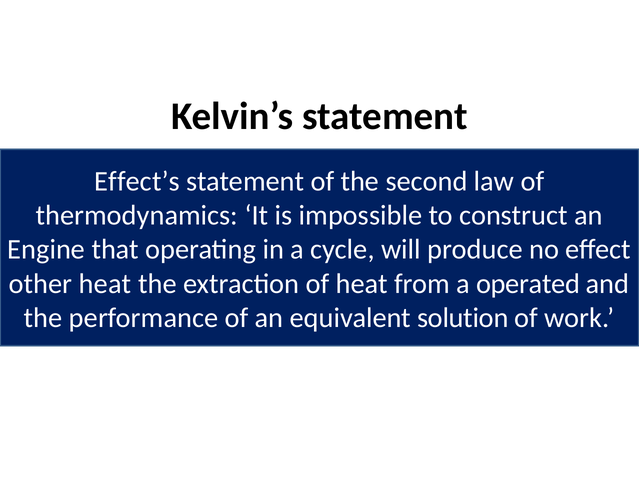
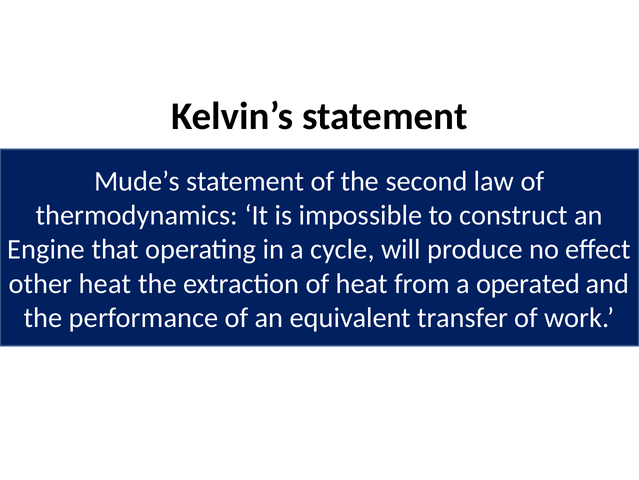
Effect’s: Effect’s -> Mude’s (137, 181)
solution: solution -> transfer (463, 317)
